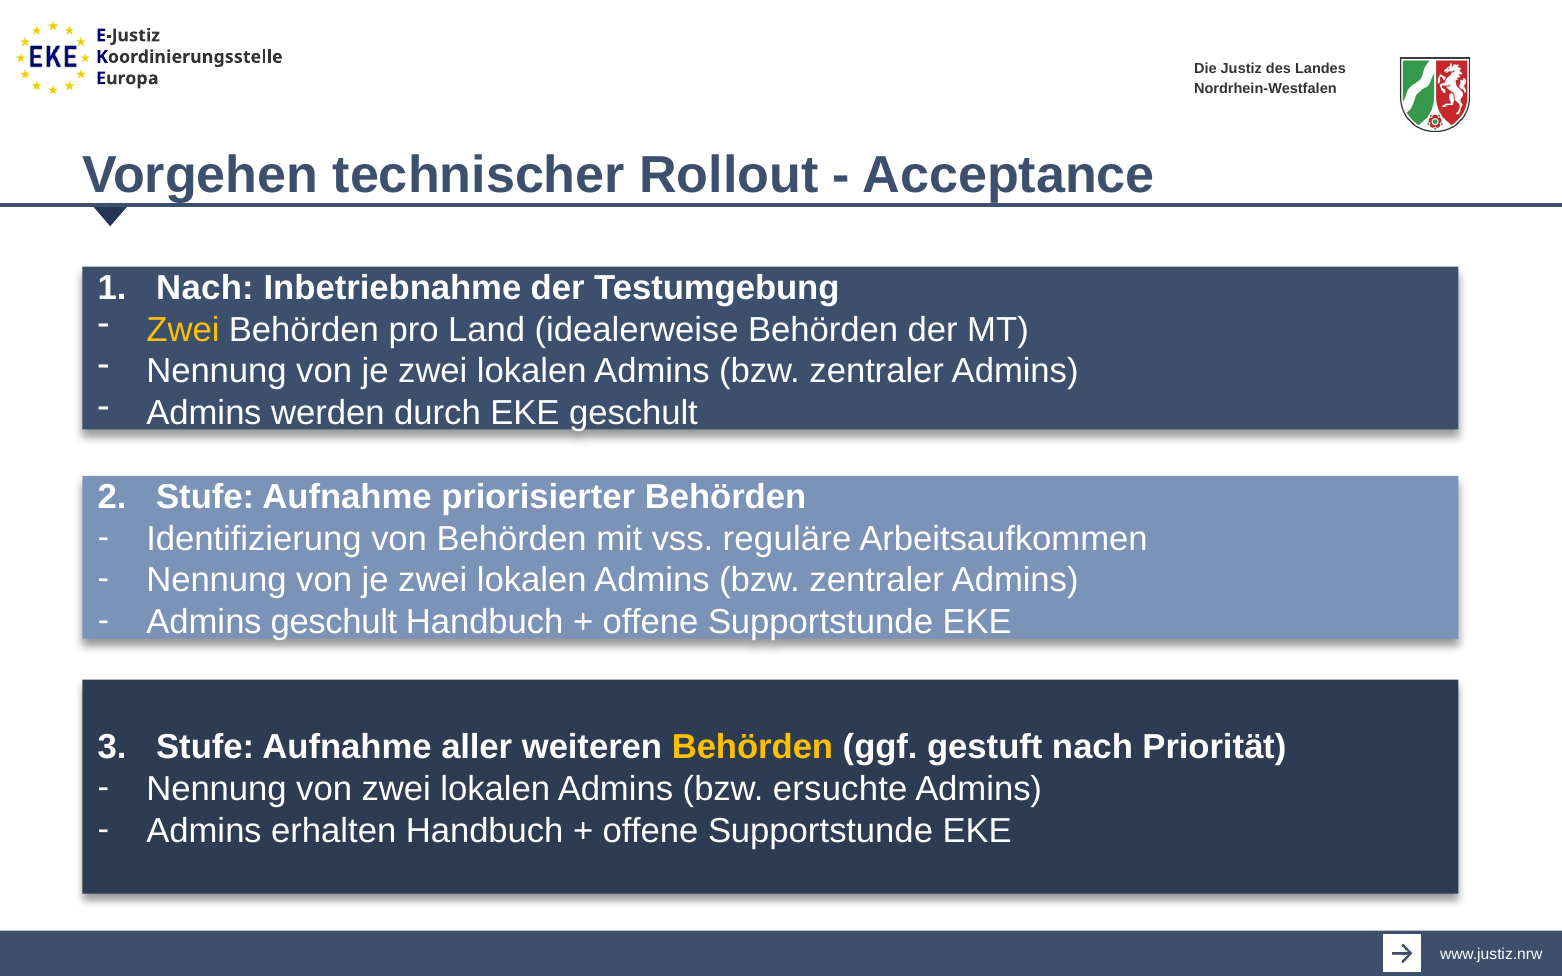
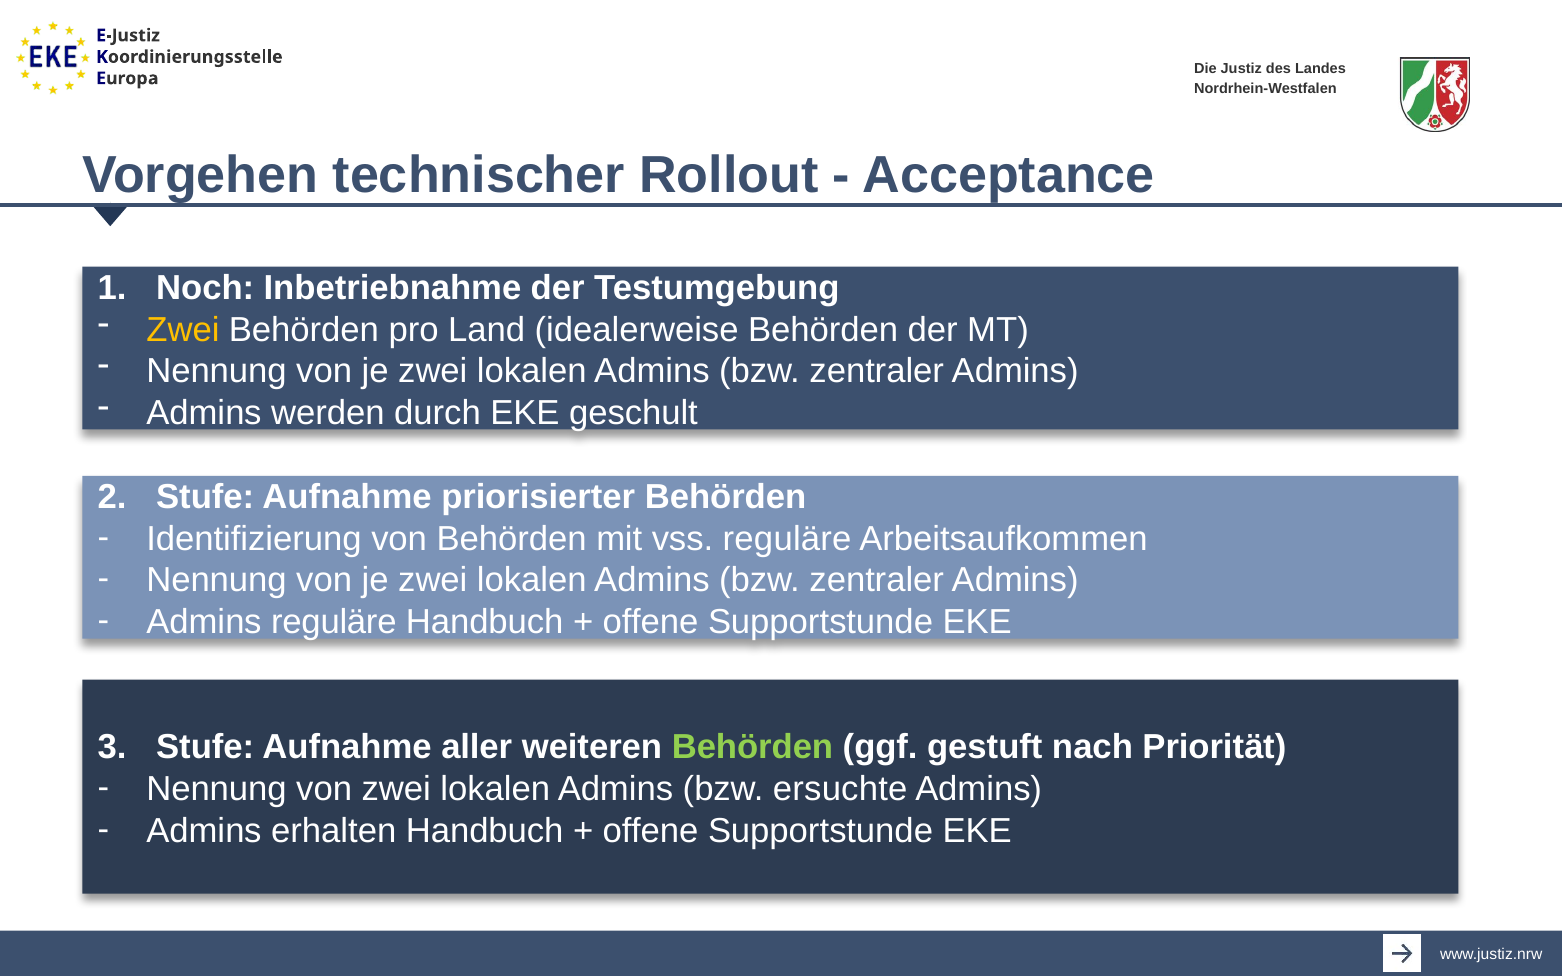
Nach: Nach -> Noch (205, 288)
Admins geschult: geschult -> reguläre (334, 622)
Behörden colour: yellow -> light green (752, 748)
